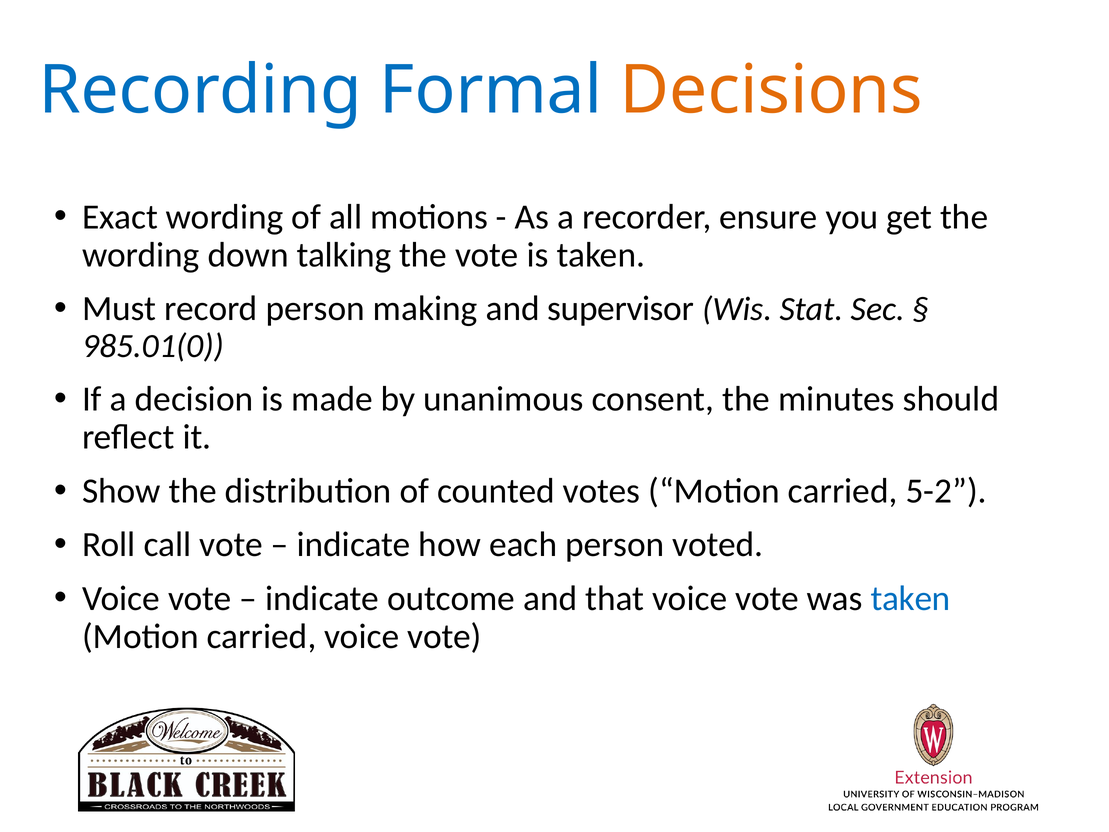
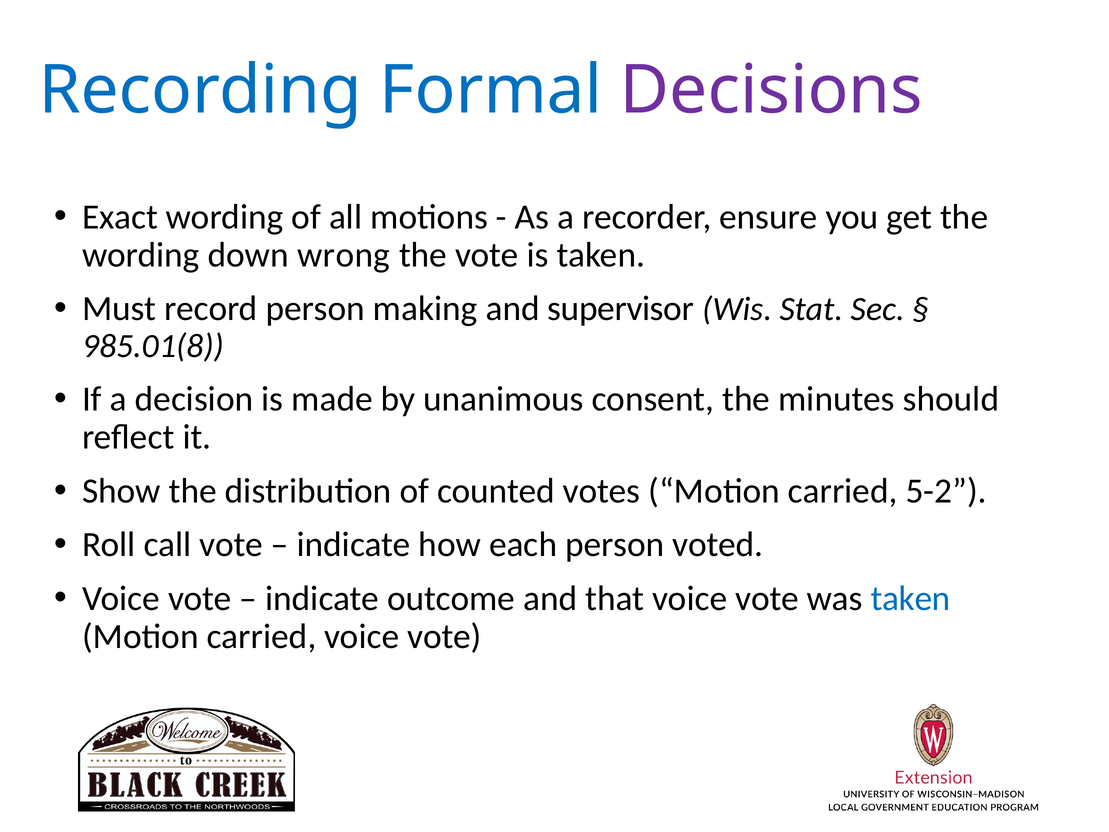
Decisions colour: orange -> purple (771, 90)
talking: talking -> wrong (344, 255)
985.01(0: 985.01(0 -> 985.01(8 (153, 346)
